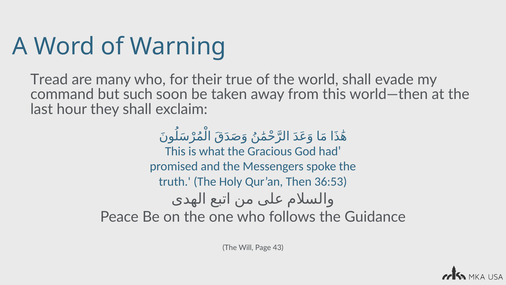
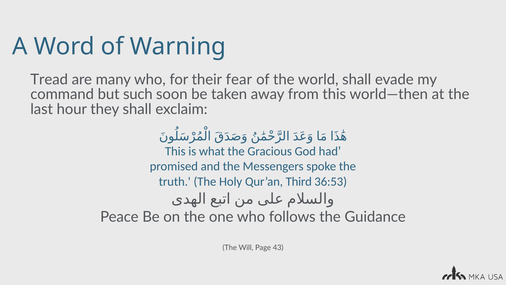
true: true -> fear (239, 79)
Then: Then -> Third (299, 181)
